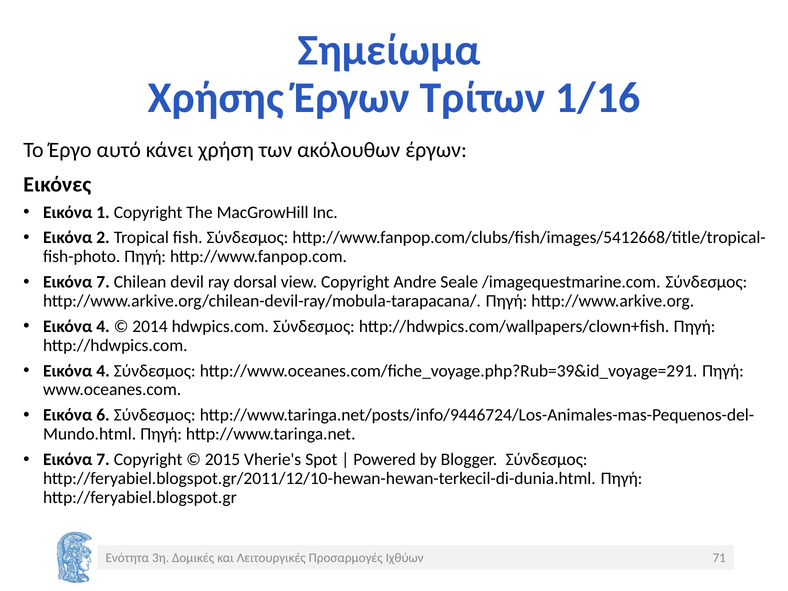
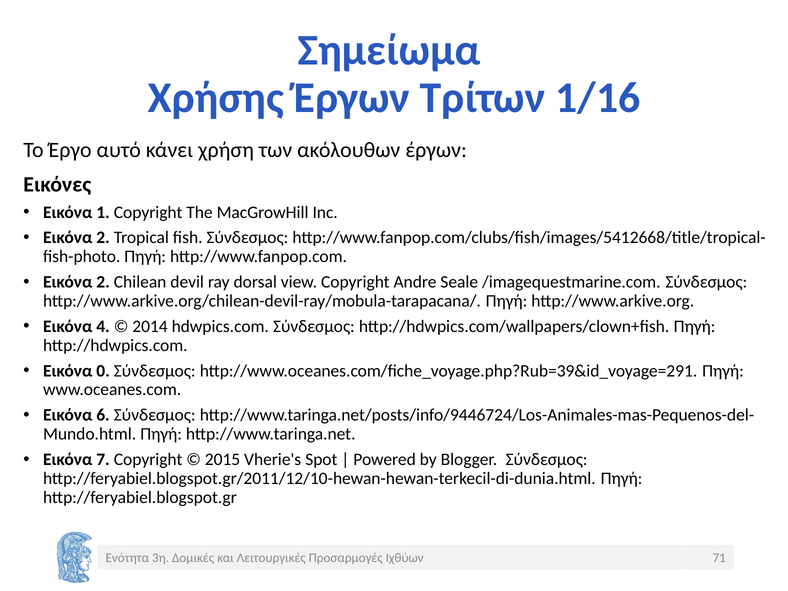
7: 7 -> 2 (103, 282)
4: 4 -> 0 (103, 371)
